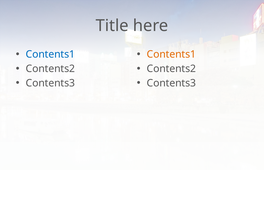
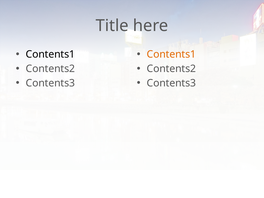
Contents1 colour: blue -> black (50, 54)
